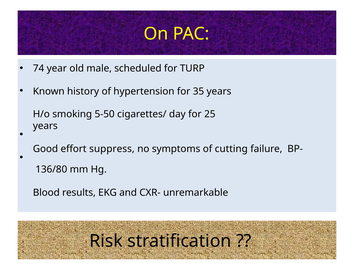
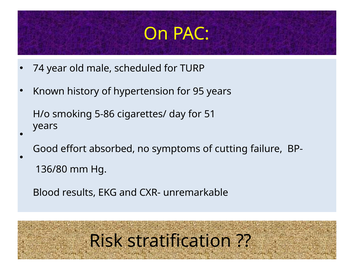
35: 35 -> 95 (198, 92)
5-50: 5-50 -> 5-86 (105, 114)
25: 25 -> 51 (210, 114)
suppress: suppress -> absorbed (112, 149)
